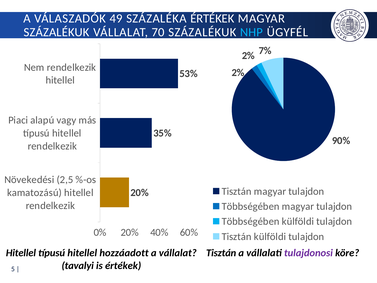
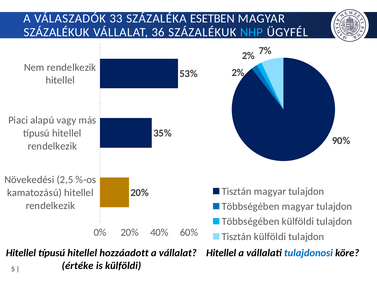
49: 49 -> 33 (116, 19)
SZÁZALÉKA ÉRTÉKEK: ÉRTÉKEK -> ESETBEN (212, 19)
70: 70 -> 36 (158, 32)
Tisztán: Tisztán -> Hitellel (221, 253)
tulajdonosi colour: purple -> blue (308, 253)
tavalyi: tavalyi -> értéke (78, 265)
is értékek: értékek -> külföldi (123, 265)
